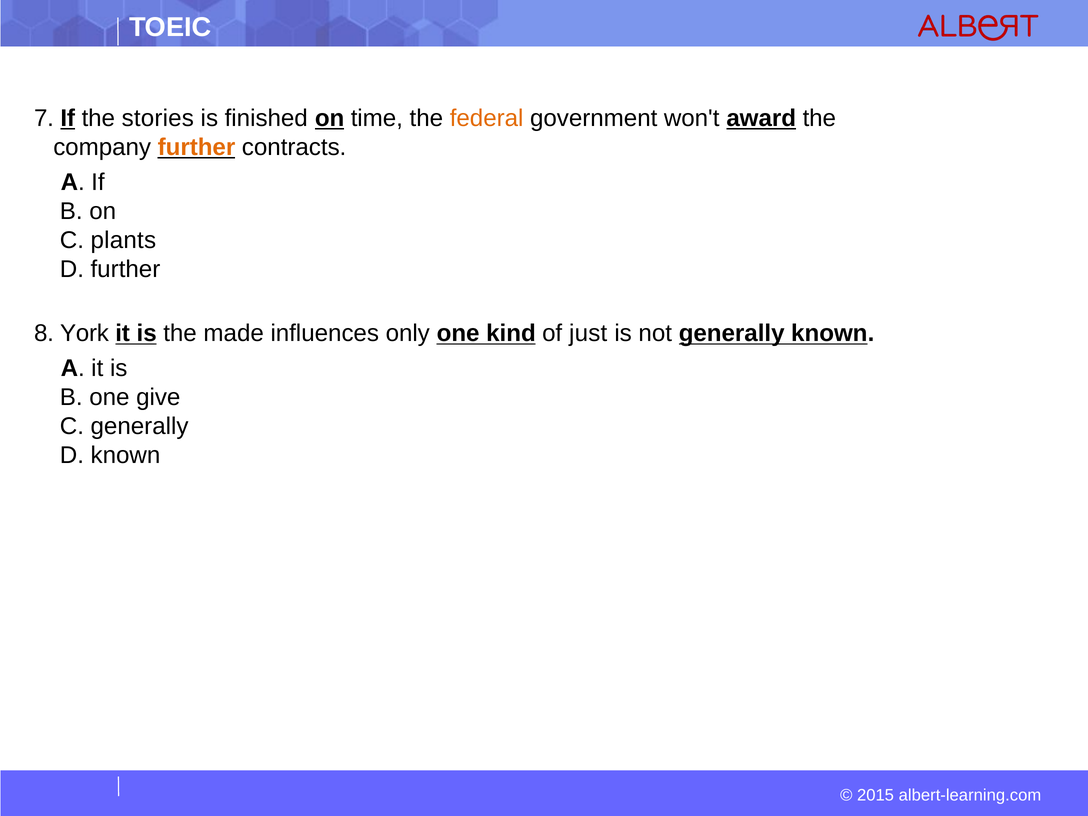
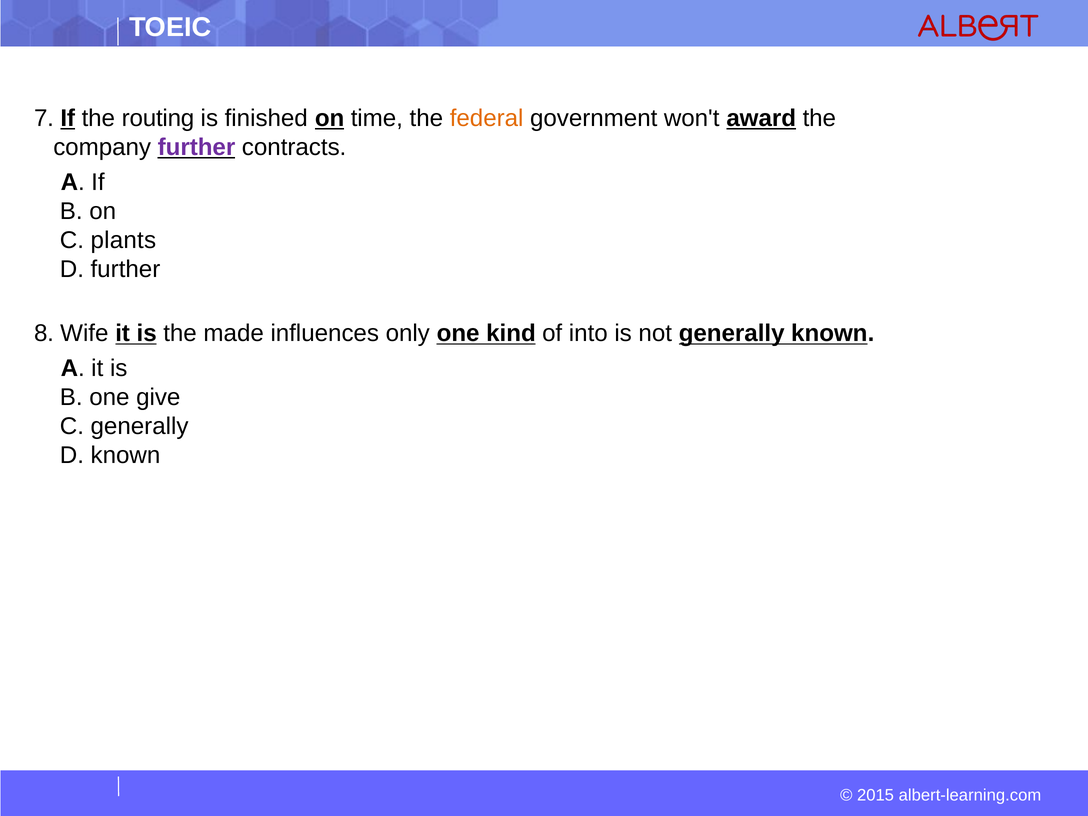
stories: stories -> routing (158, 118)
further colour: orange -> purple (196, 147)
York: York -> Wife (84, 333)
just: just -> into (588, 333)
